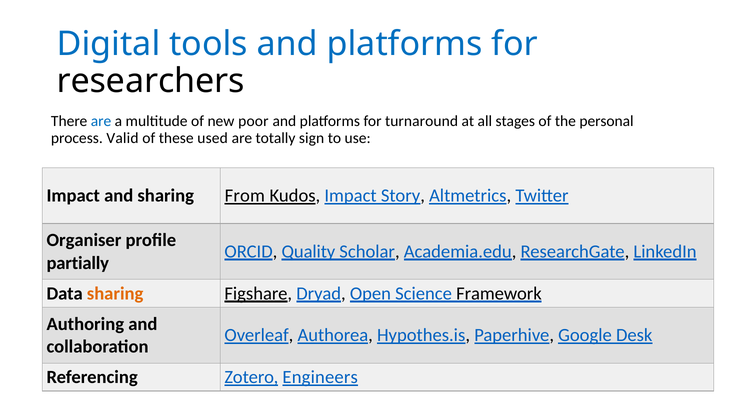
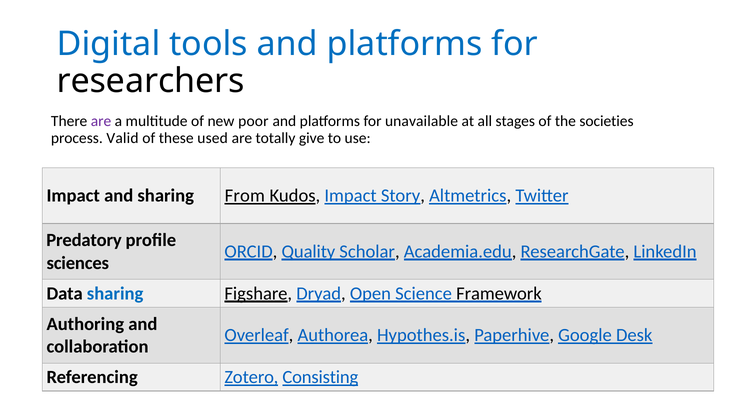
are colour: blue -> purple (101, 122)
turnaround: turnaround -> unavailable (422, 122)
personal: personal -> societies (607, 122)
sign: sign -> give (312, 138)
Organiser: Organiser -> Predatory (84, 241)
partially: partially -> sciences (78, 263)
sharing colour: orange -> blue (115, 294)
Engineers: Engineers -> Consisting (320, 378)
